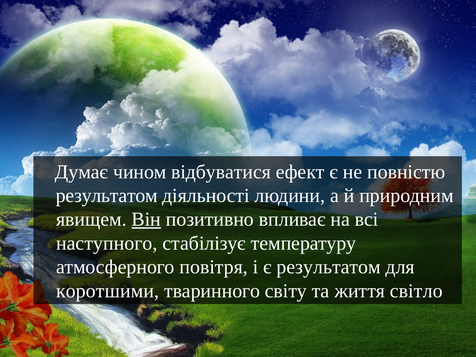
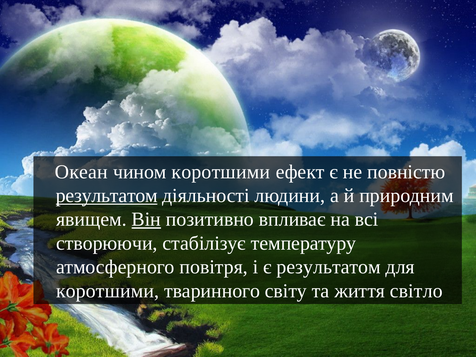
Думає: Думає -> Океан (81, 172)
чином відбуватися: відбуватися -> коротшими (221, 172)
результатом underline: none -> present (107, 196)
наступного: наступного -> створюючи (107, 243)
